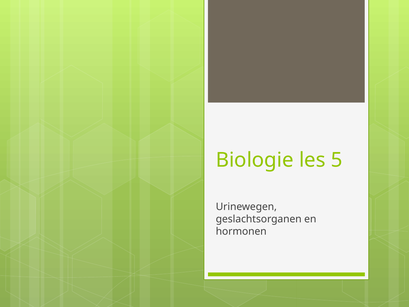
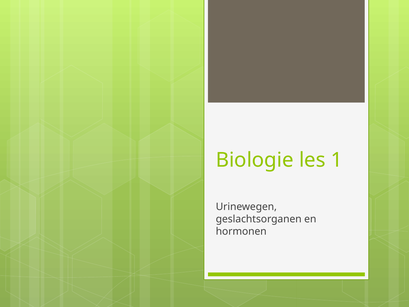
5: 5 -> 1 (337, 160)
